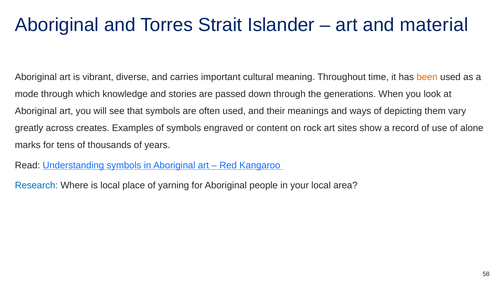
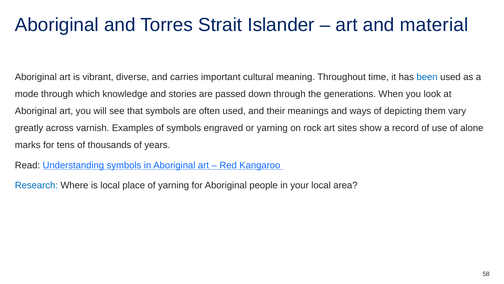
been colour: orange -> blue (427, 77)
creates: creates -> varnish (93, 128)
or content: content -> yarning (272, 128)
